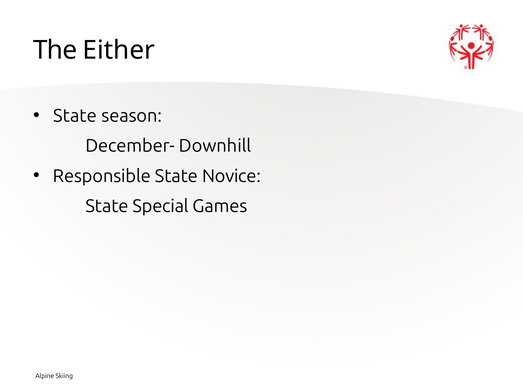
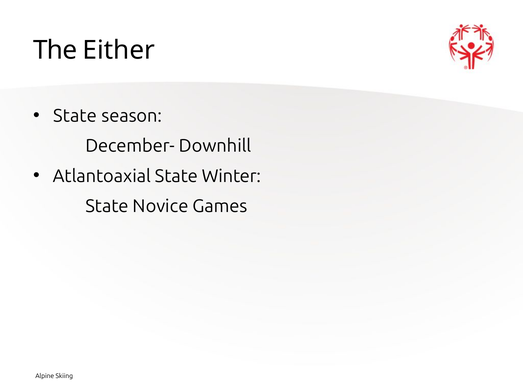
Responsible: Responsible -> Atlantoaxial (102, 176)
Novice: Novice -> Winter (231, 176)
Special: Special -> Novice (160, 206)
